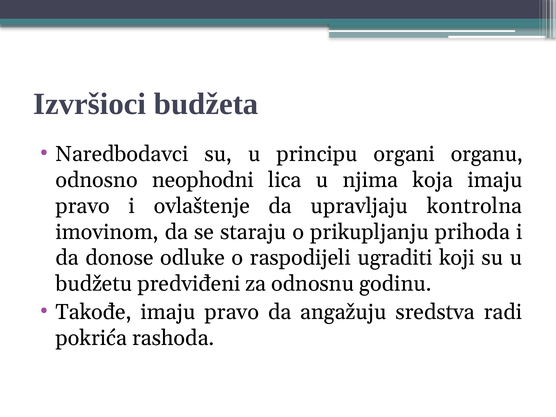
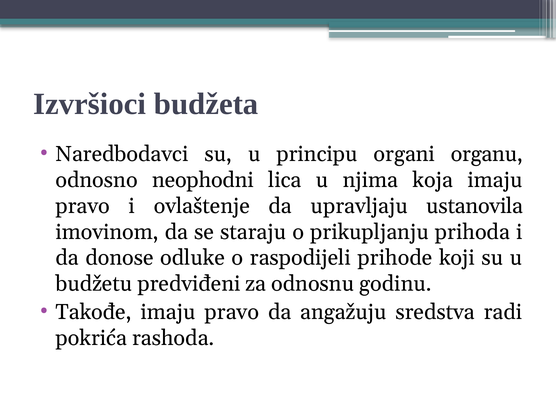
kontrolna: kontrolna -> ustanovila (475, 206)
ugraditi: ugraditi -> prihode (395, 258)
